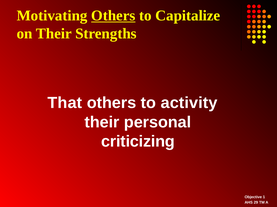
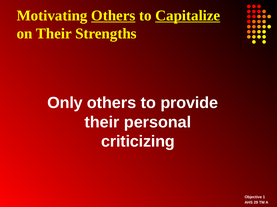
Capitalize underline: none -> present (188, 16)
That: That -> Only (65, 103)
activity: activity -> provide (189, 103)
